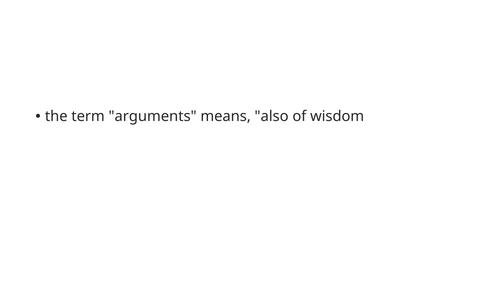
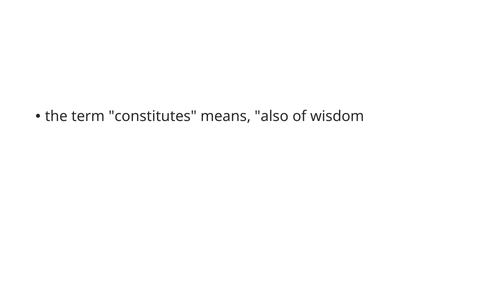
arguments: arguments -> constitutes (153, 116)
